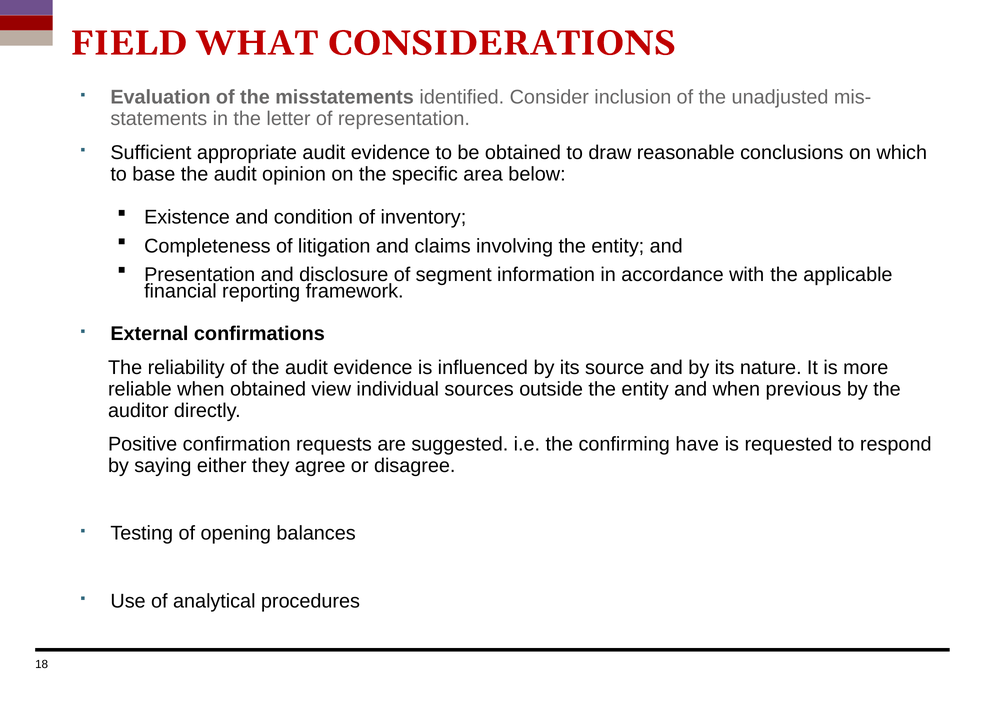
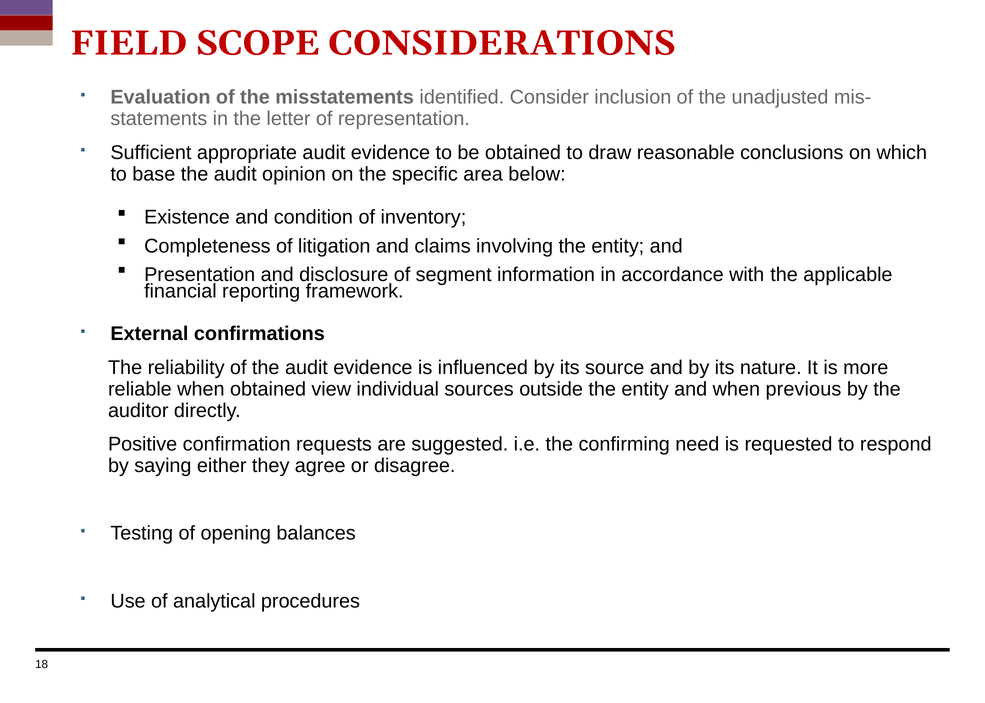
WHAT: WHAT -> SCOPE (258, 43)
have: have -> need (697, 445)
